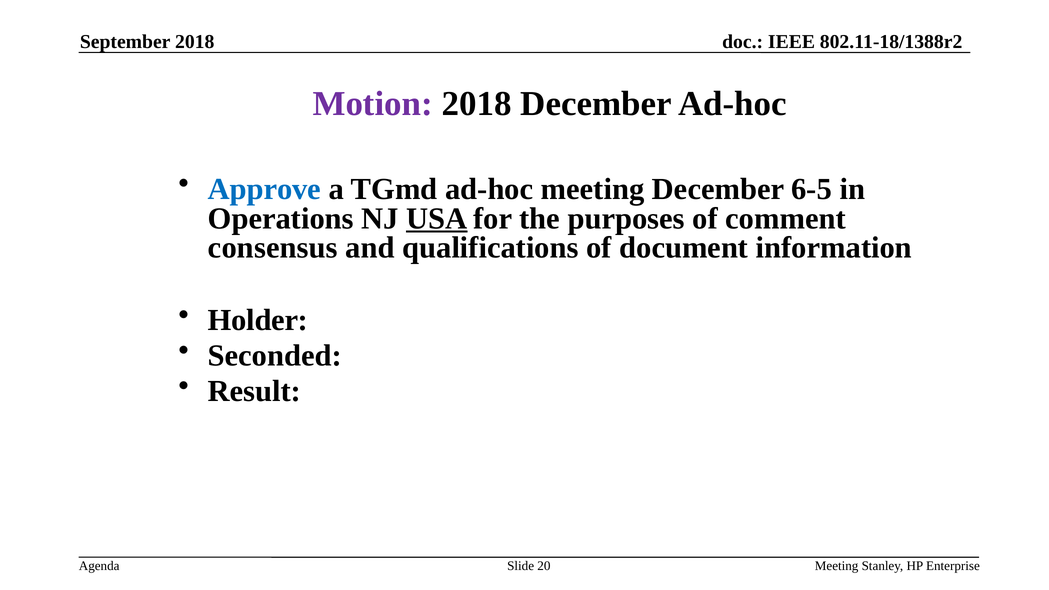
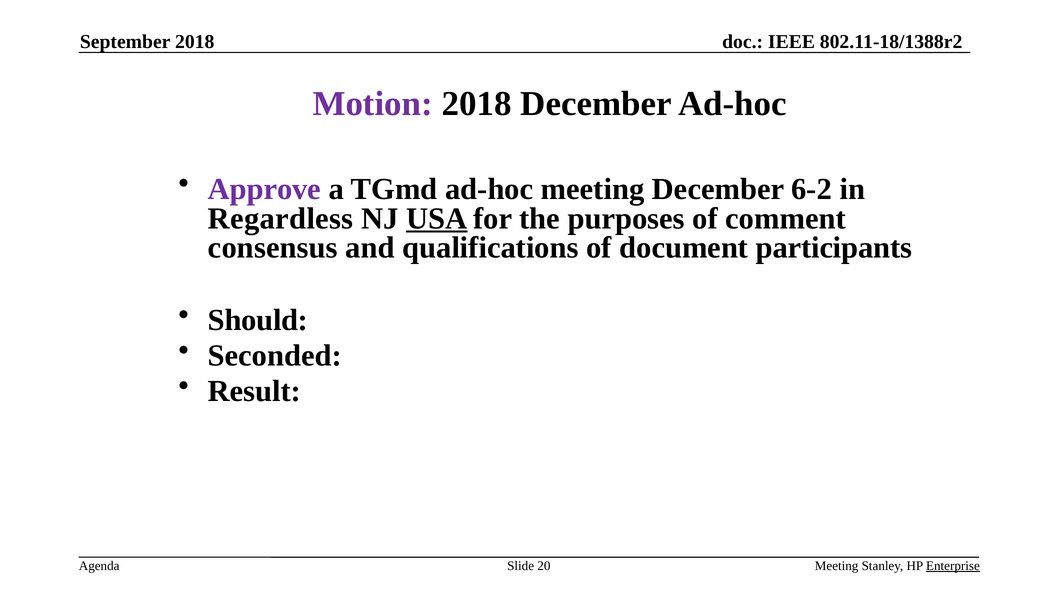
Approve colour: blue -> purple (264, 189)
6-5: 6-5 -> 6-2 (812, 189)
Operations: Operations -> Regardless (281, 218)
information: information -> participants (834, 248)
Holder: Holder -> Should (258, 320)
Enterprise underline: none -> present (953, 566)
